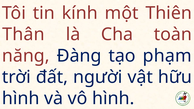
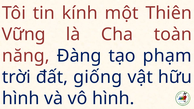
Thân: Thân -> Vững (24, 34)
người: người -> giống (98, 77)
